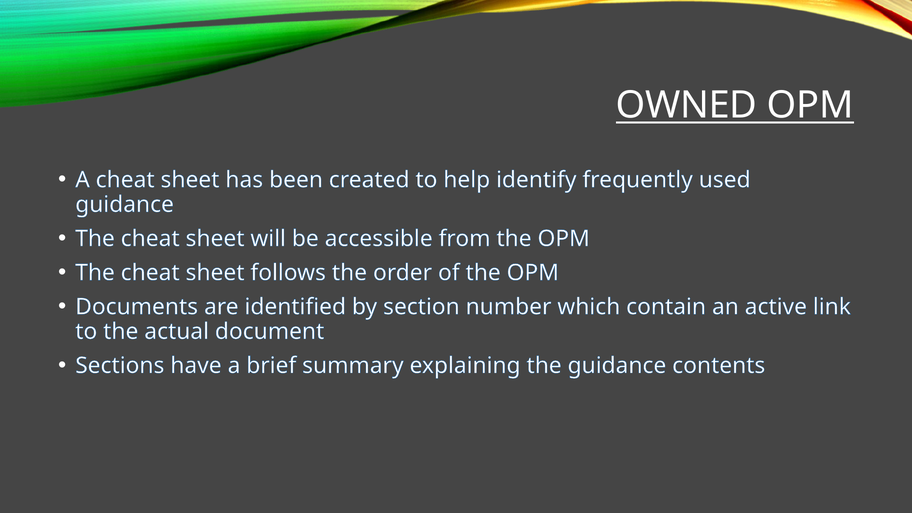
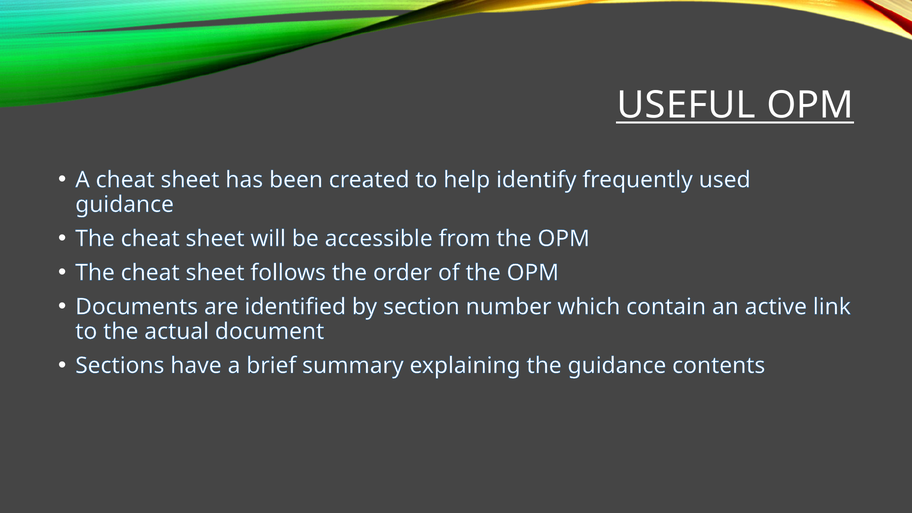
OWNED: OWNED -> USEFUL (686, 105)
